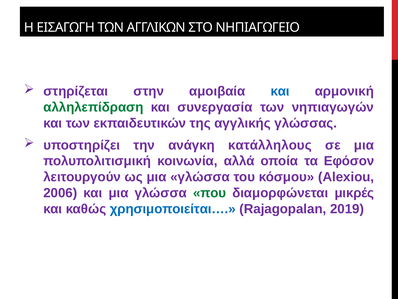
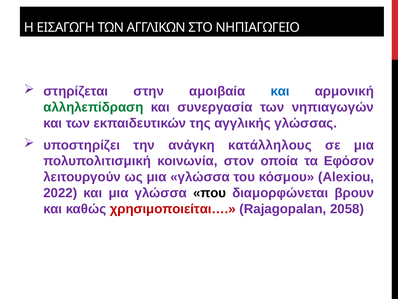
αλλά: αλλά -> στον (239, 161)
2006: 2006 -> 2022 (60, 193)
που colour: green -> black (210, 193)
μικρές: μικρές -> βρουν (354, 193)
χρησιμοποιείται… colour: blue -> red (173, 209)
2019: 2019 -> 2058 (347, 209)
